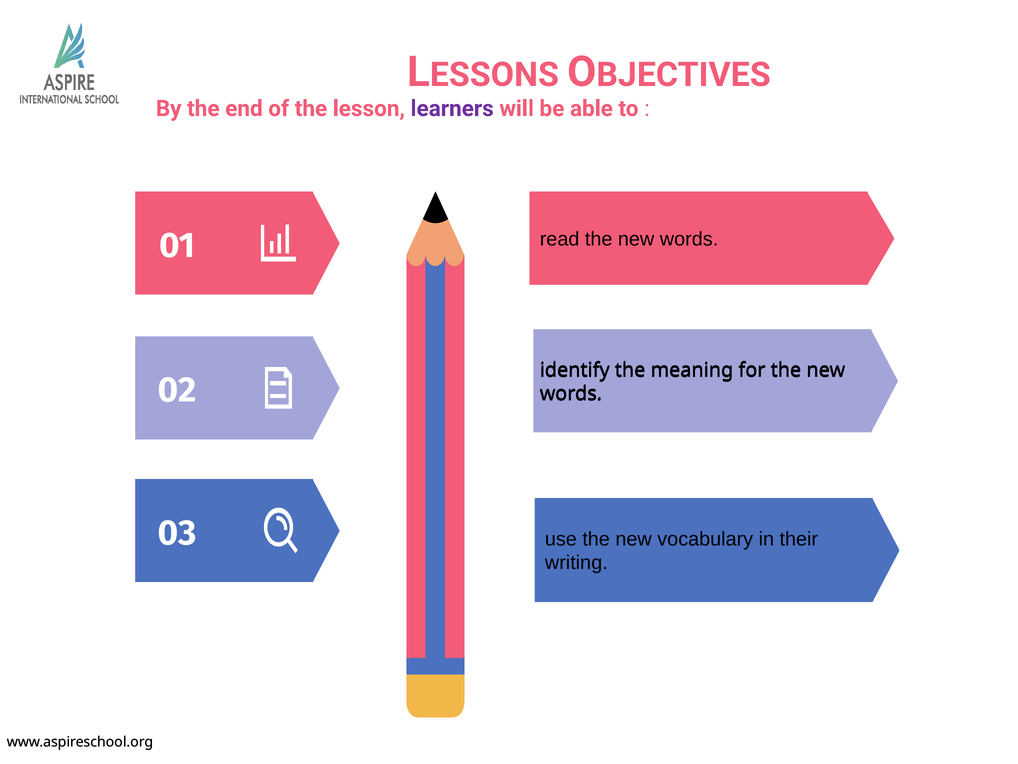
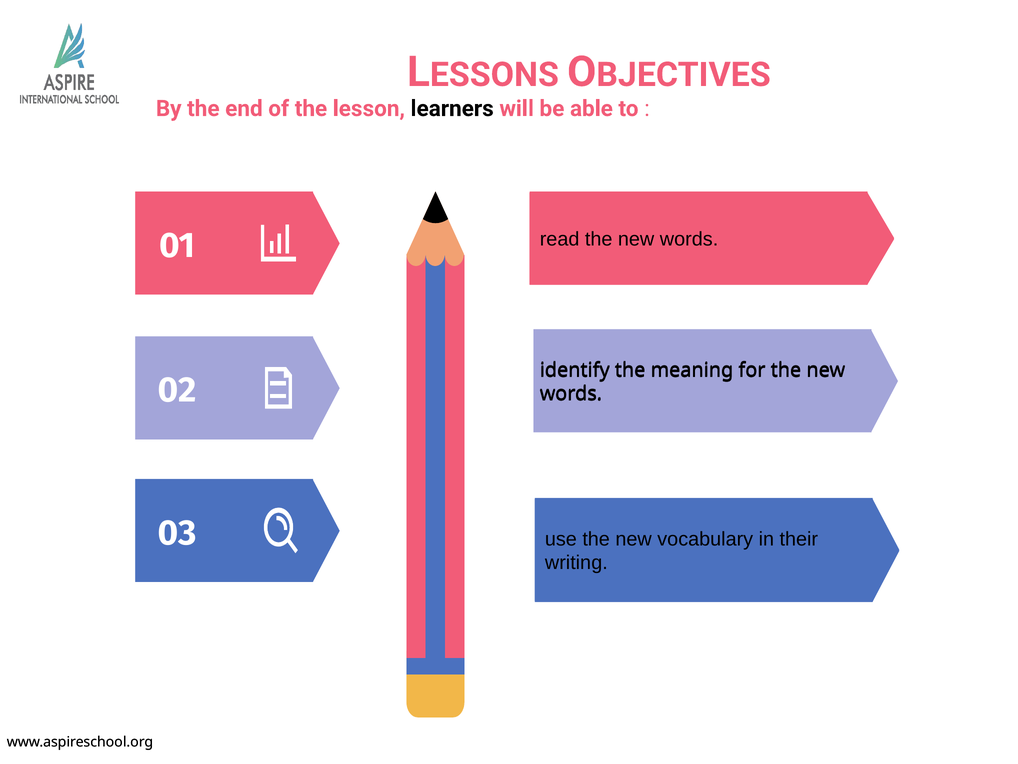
learners colour: purple -> black (452, 109)
